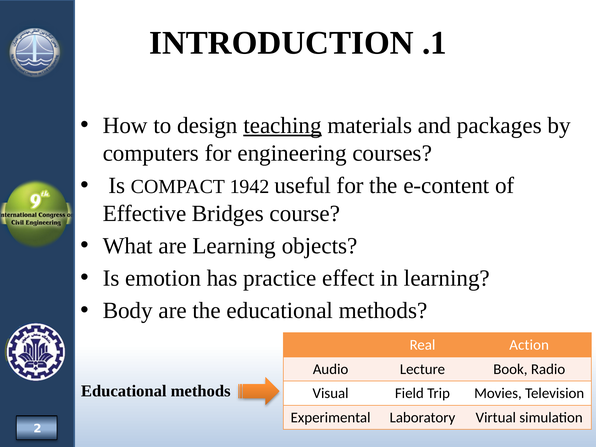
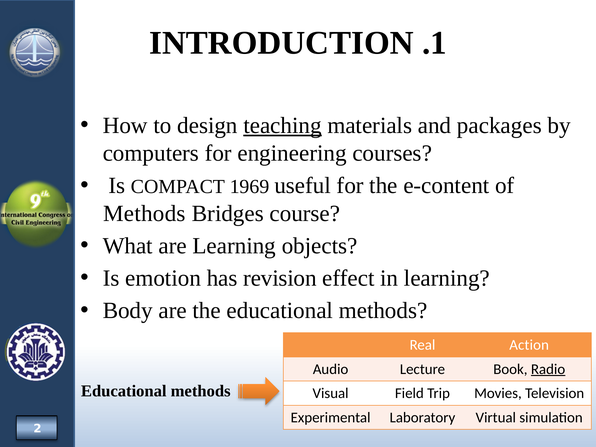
1942: 1942 -> 1969 (250, 187)
Effective: Effective -> Methods (144, 213)
practice: practice -> revision (280, 278)
Radio underline: none -> present (548, 369)
